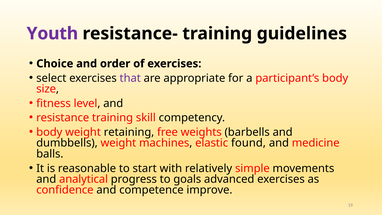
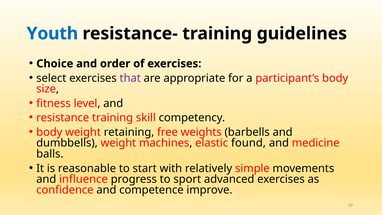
Youth colour: purple -> blue (52, 34)
analytical: analytical -> influence (83, 179)
goals: goals -> sport (187, 179)
